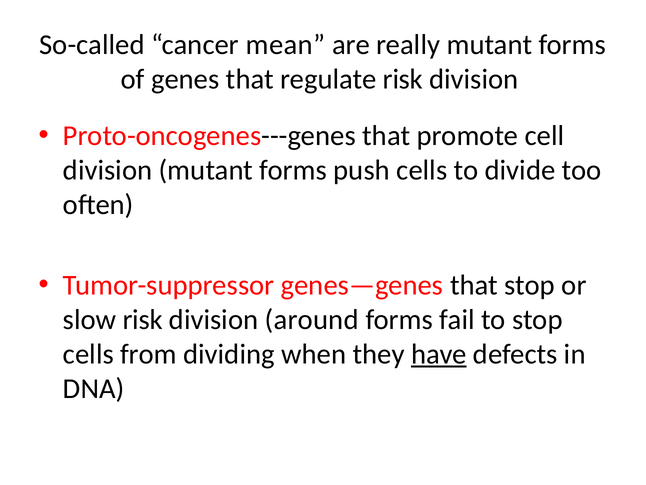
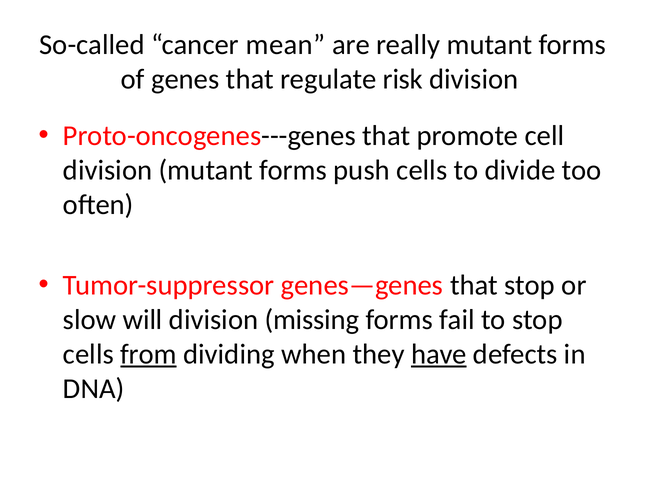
slow risk: risk -> will (143, 319)
around: around -> missing (312, 319)
from underline: none -> present (149, 354)
